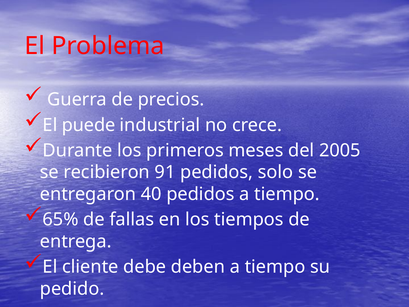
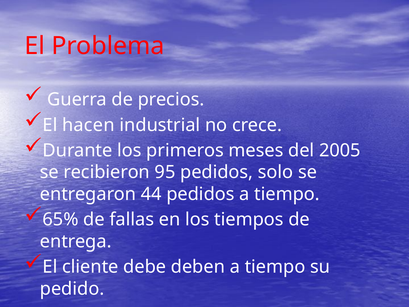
puede: puede -> hacen (88, 125)
91: 91 -> 95 (165, 172)
40: 40 -> 44 (151, 194)
